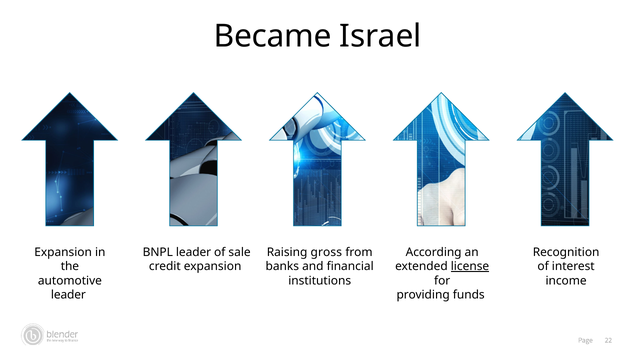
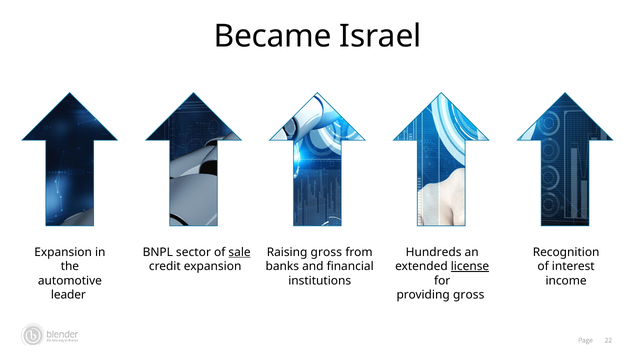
BNPL leader: leader -> sector (193, 253)
sale underline: none -> present (240, 253)
According: According -> Hundreds (434, 253)
providing funds: funds -> gross (469, 296)
